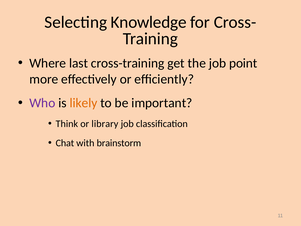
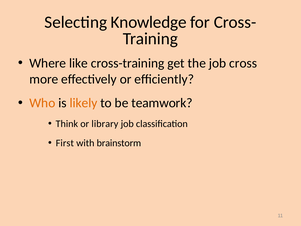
last: last -> like (78, 63)
point: point -> cross (243, 63)
Who colour: purple -> orange (42, 103)
important: important -> teamwork (162, 103)
Chat: Chat -> First (65, 143)
